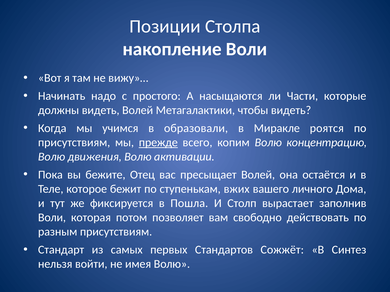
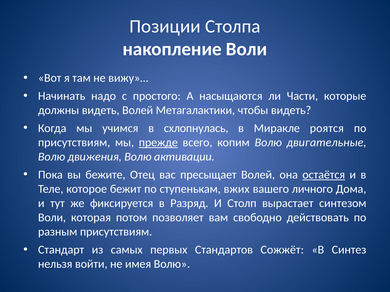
образовали: образовали -> схлопнулась (196, 128)
концентрацию: концентрацию -> двигательные (327, 143)
остаётся underline: none -> present (324, 175)
Пошла: Пошла -> Разряд (189, 204)
заполнив: заполнив -> синтезом (343, 204)
